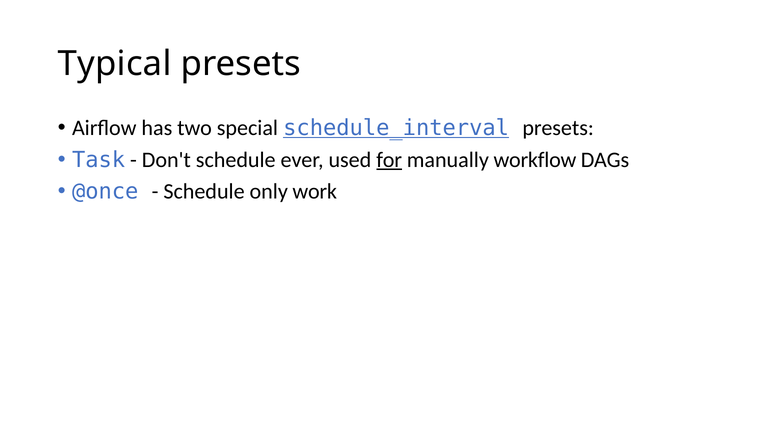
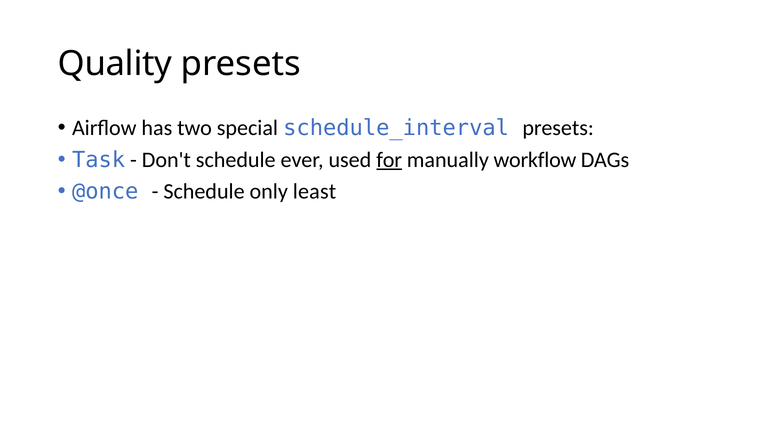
Typical: Typical -> Quality (115, 64)
schedule_interval underline: present -> none (396, 128)
work: work -> least (315, 192)
